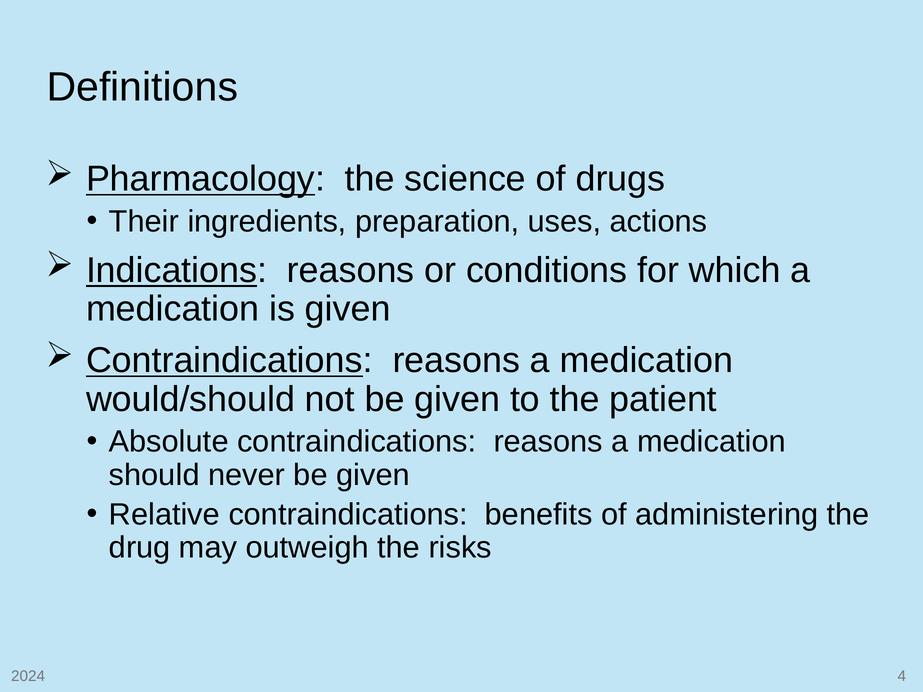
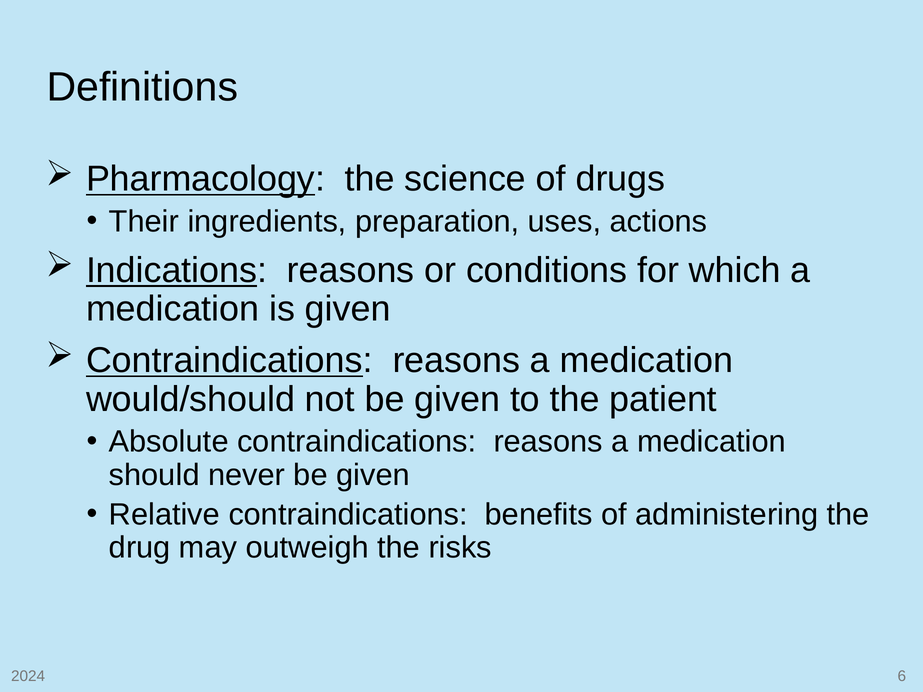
4: 4 -> 6 (902, 676)
